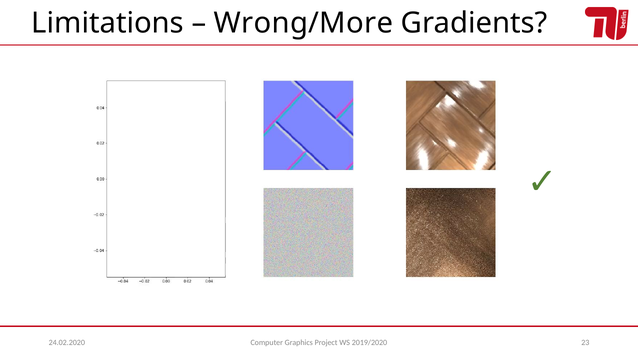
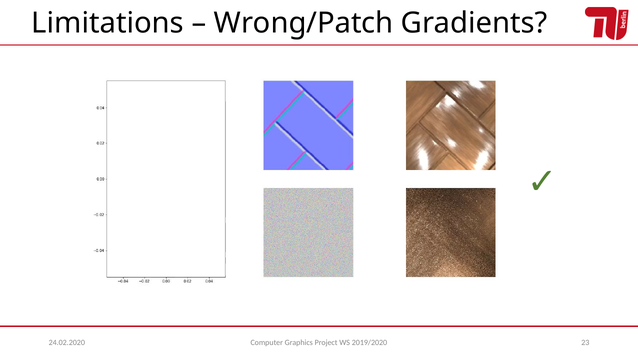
Wrong/More: Wrong/More -> Wrong/Patch (304, 23)
